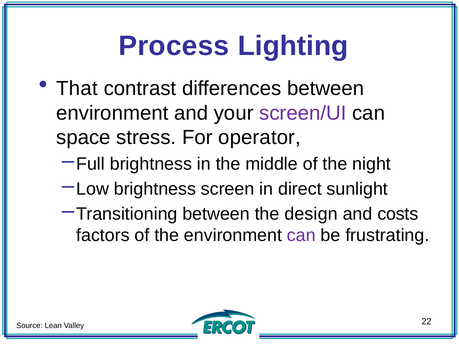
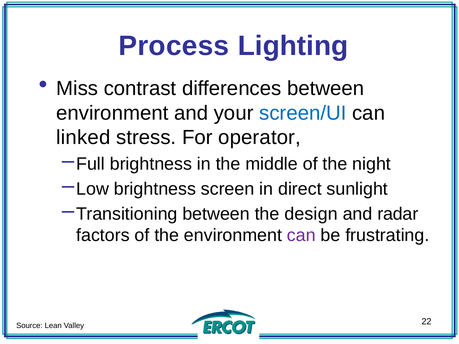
That: That -> Miss (77, 89)
screen/UI colour: purple -> blue (303, 113)
space: space -> linked (83, 138)
costs: costs -> radar (398, 214)
